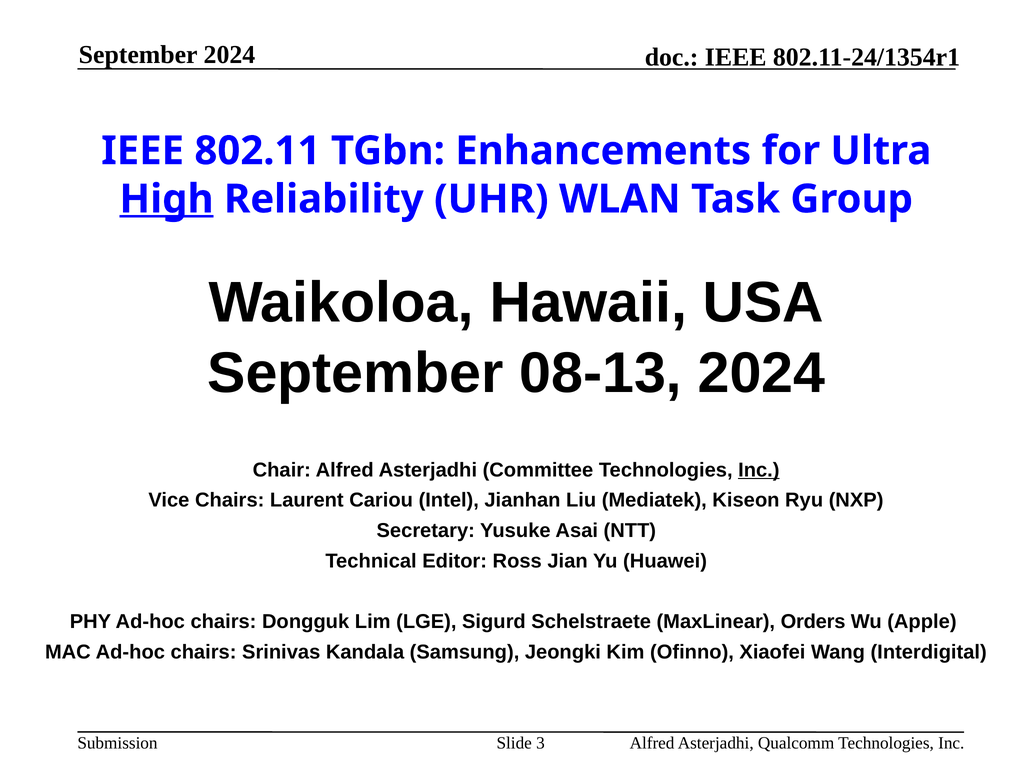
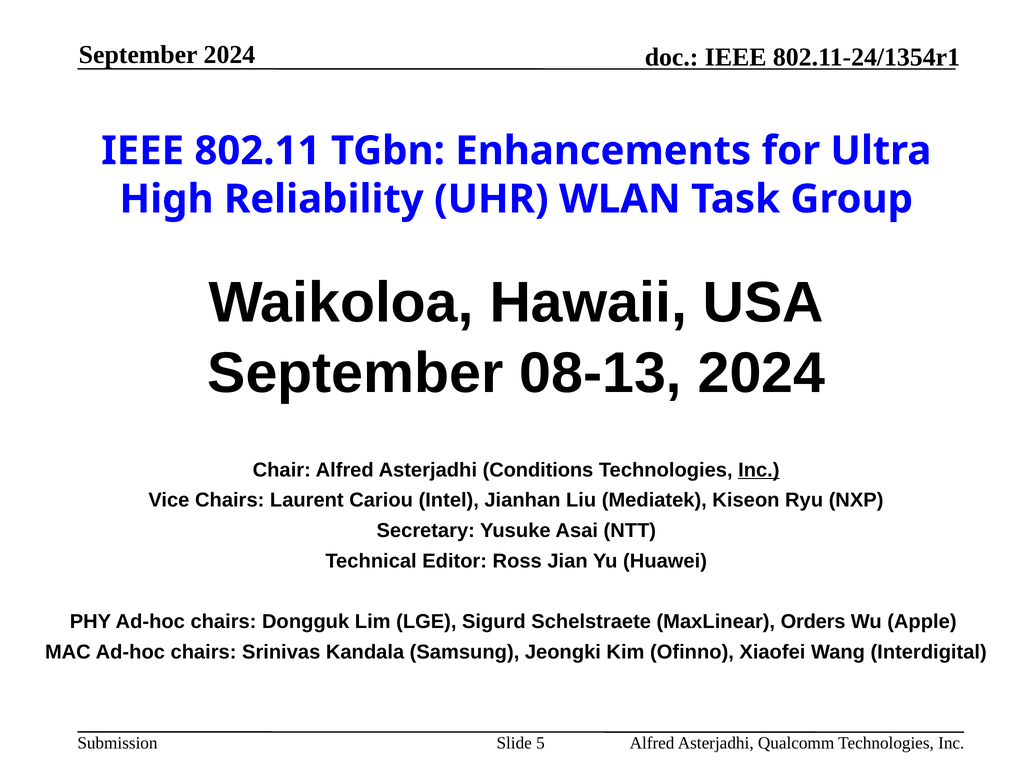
High underline: present -> none (167, 199)
Committee: Committee -> Conditions (538, 470)
3: 3 -> 5 (540, 743)
